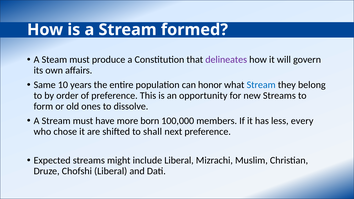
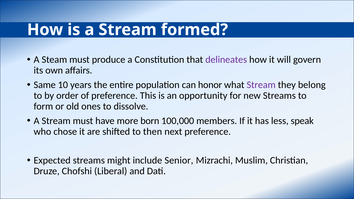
Stream colour: blue -> purple (261, 85)
every: every -> speak (302, 121)
shall: shall -> then (153, 132)
include Liberal: Liberal -> Senior (179, 161)
